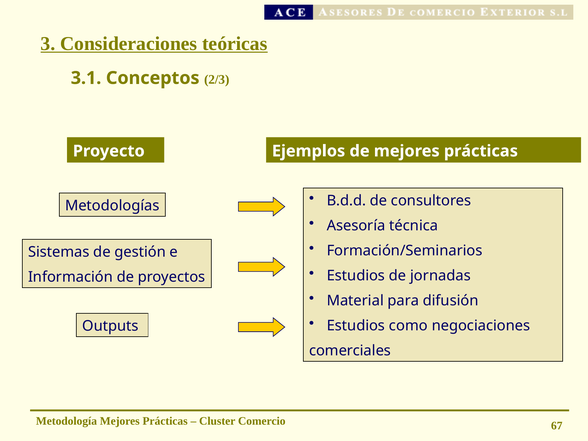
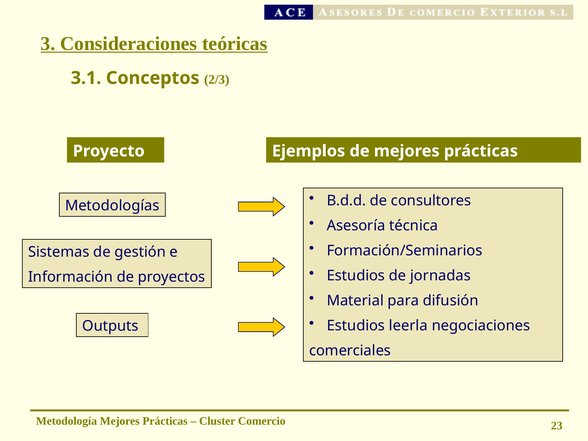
como: como -> leerla (408, 326)
67: 67 -> 23 (557, 426)
